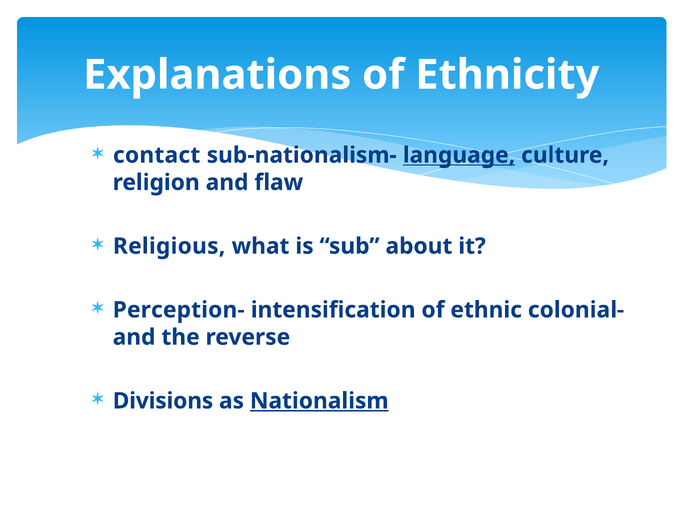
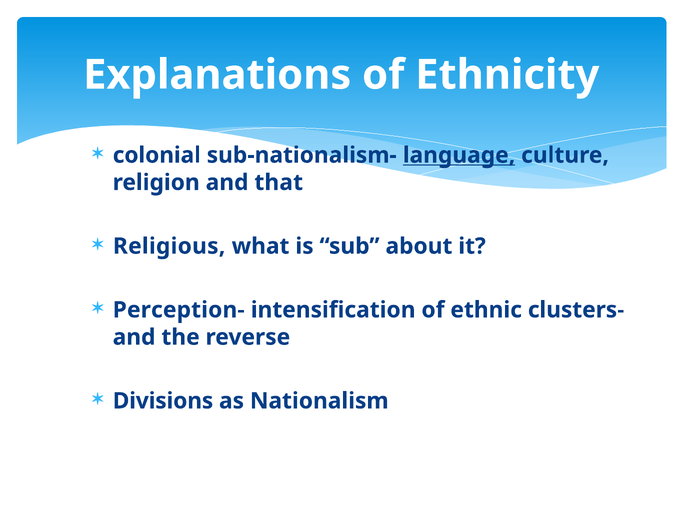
contact: contact -> colonial (157, 155)
flaw: flaw -> that (279, 183)
colonial-: colonial- -> clusters- (576, 310)
Nationalism underline: present -> none (319, 401)
